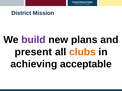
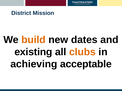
build colour: purple -> orange (33, 40)
plans: plans -> dates (84, 40)
present: present -> existing (33, 52)
